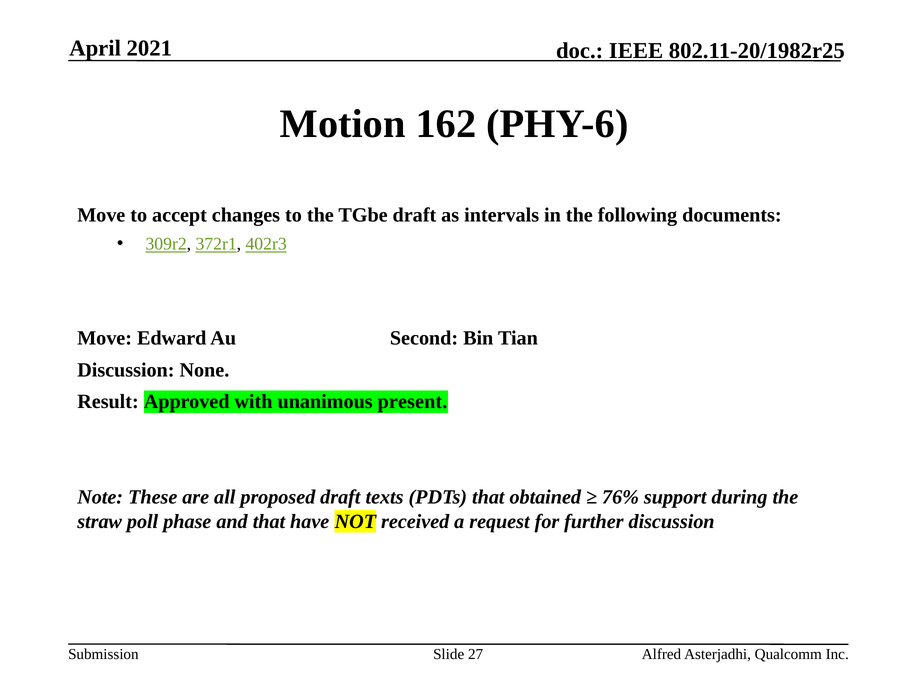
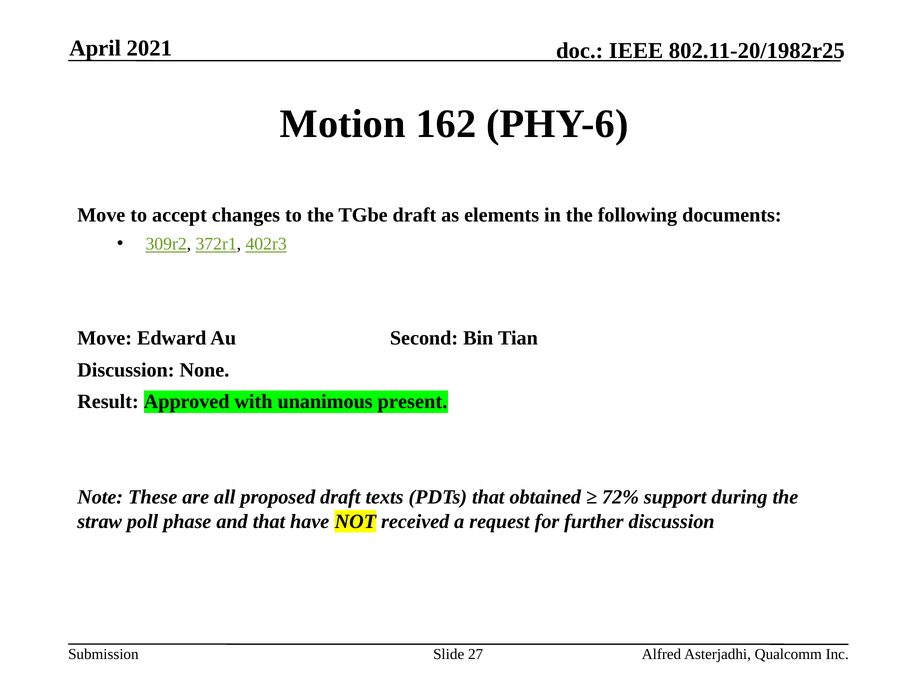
intervals: intervals -> elements (502, 215)
76%: 76% -> 72% (621, 497)
